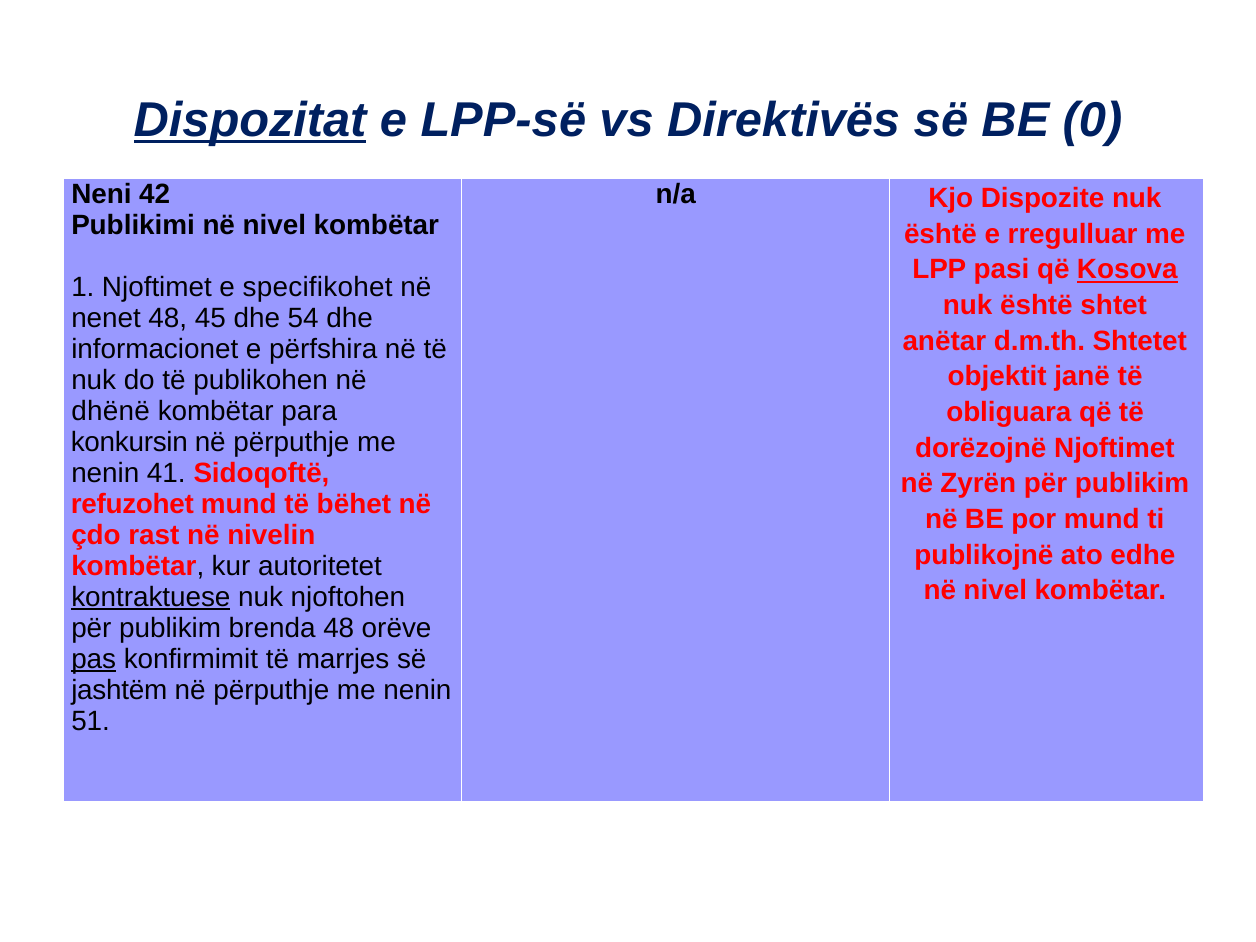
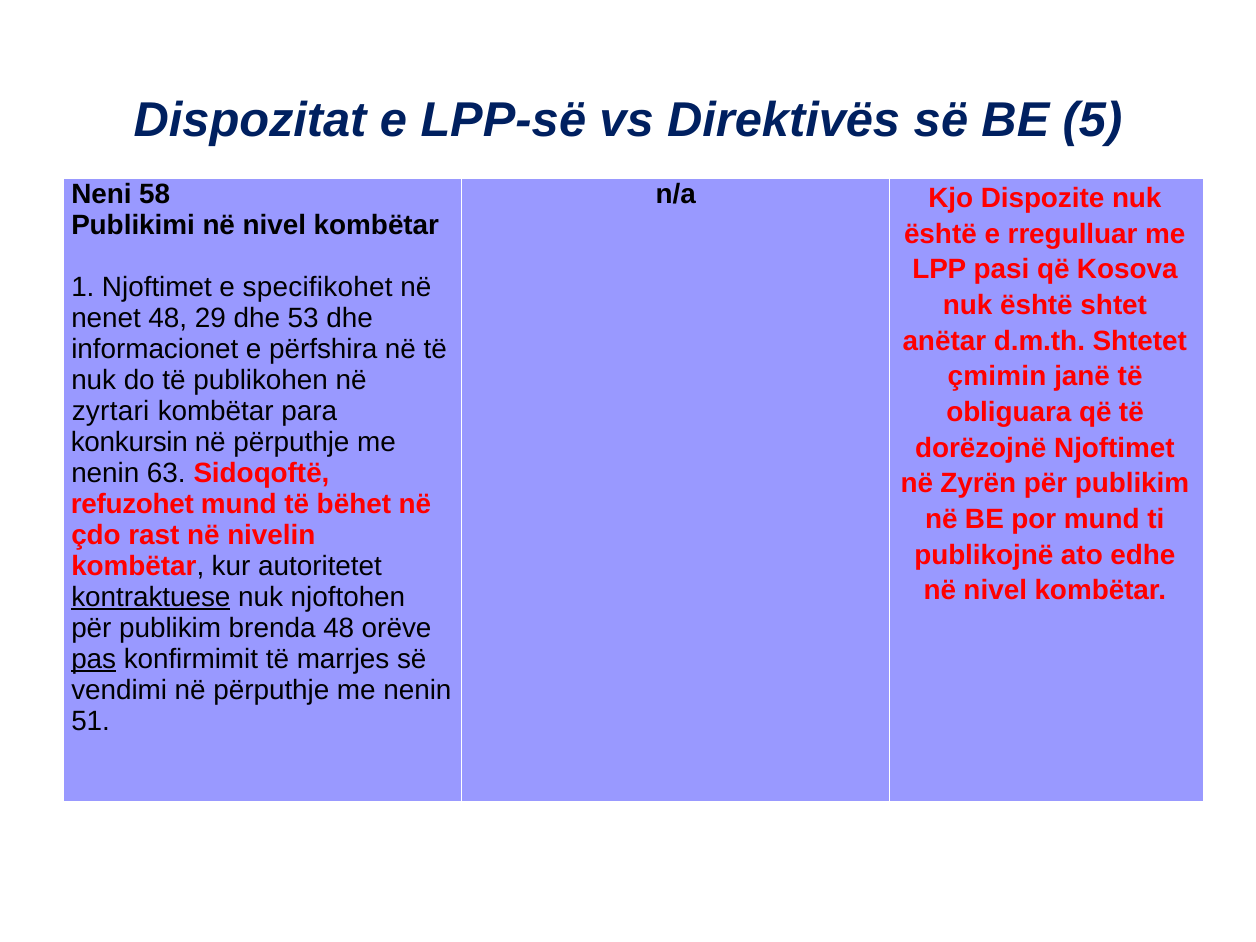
Dispozitat underline: present -> none (250, 121)
0: 0 -> 5 (1093, 121)
42: 42 -> 58 (155, 194)
Kosova underline: present -> none (1127, 270)
45: 45 -> 29 (210, 318)
54: 54 -> 53 (303, 318)
objektit: objektit -> çmimin (997, 377)
dhënë: dhënë -> zyrtari (111, 411)
41: 41 -> 63 (166, 473)
jashtëm: jashtëm -> vendimi (119, 690)
